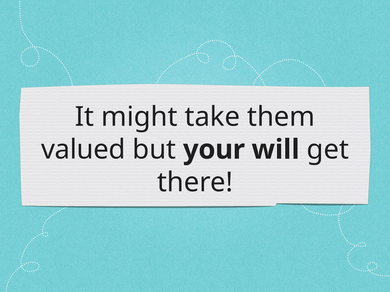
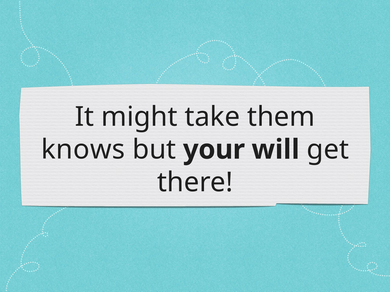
valued: valued -> knows (83, 150)
